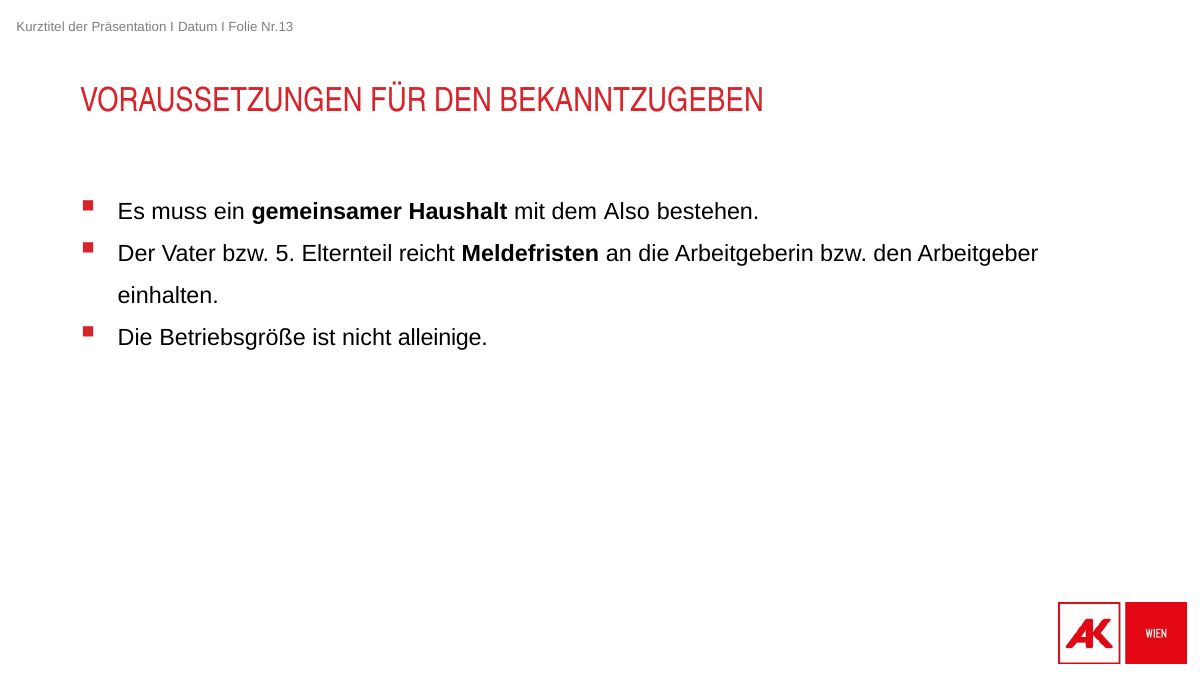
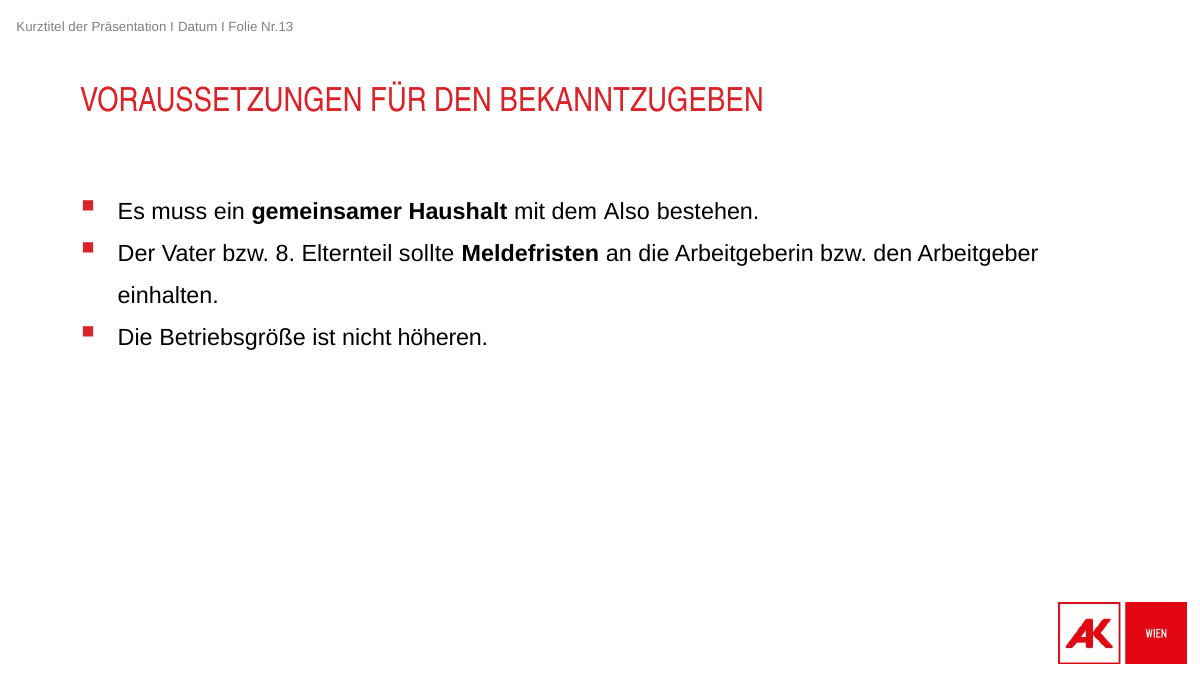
5: 5 -> 8 (285, 254)
reicht: reicht -> sollte (427, 254)
alleinige: alleinige -> höheren (443, 338)
